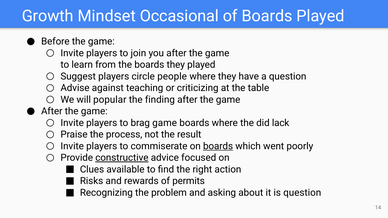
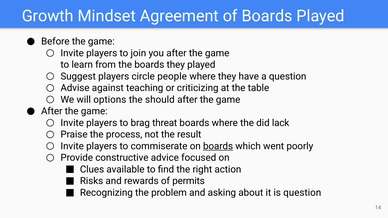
Occasional: Occasional -> Agreement (179, 16)
popular: popular -> options (110, 100)
finding: finding -> should (160, 100)
brag game: game -> threat (165, 123)
constructive underline: present -> none (122, 158)
